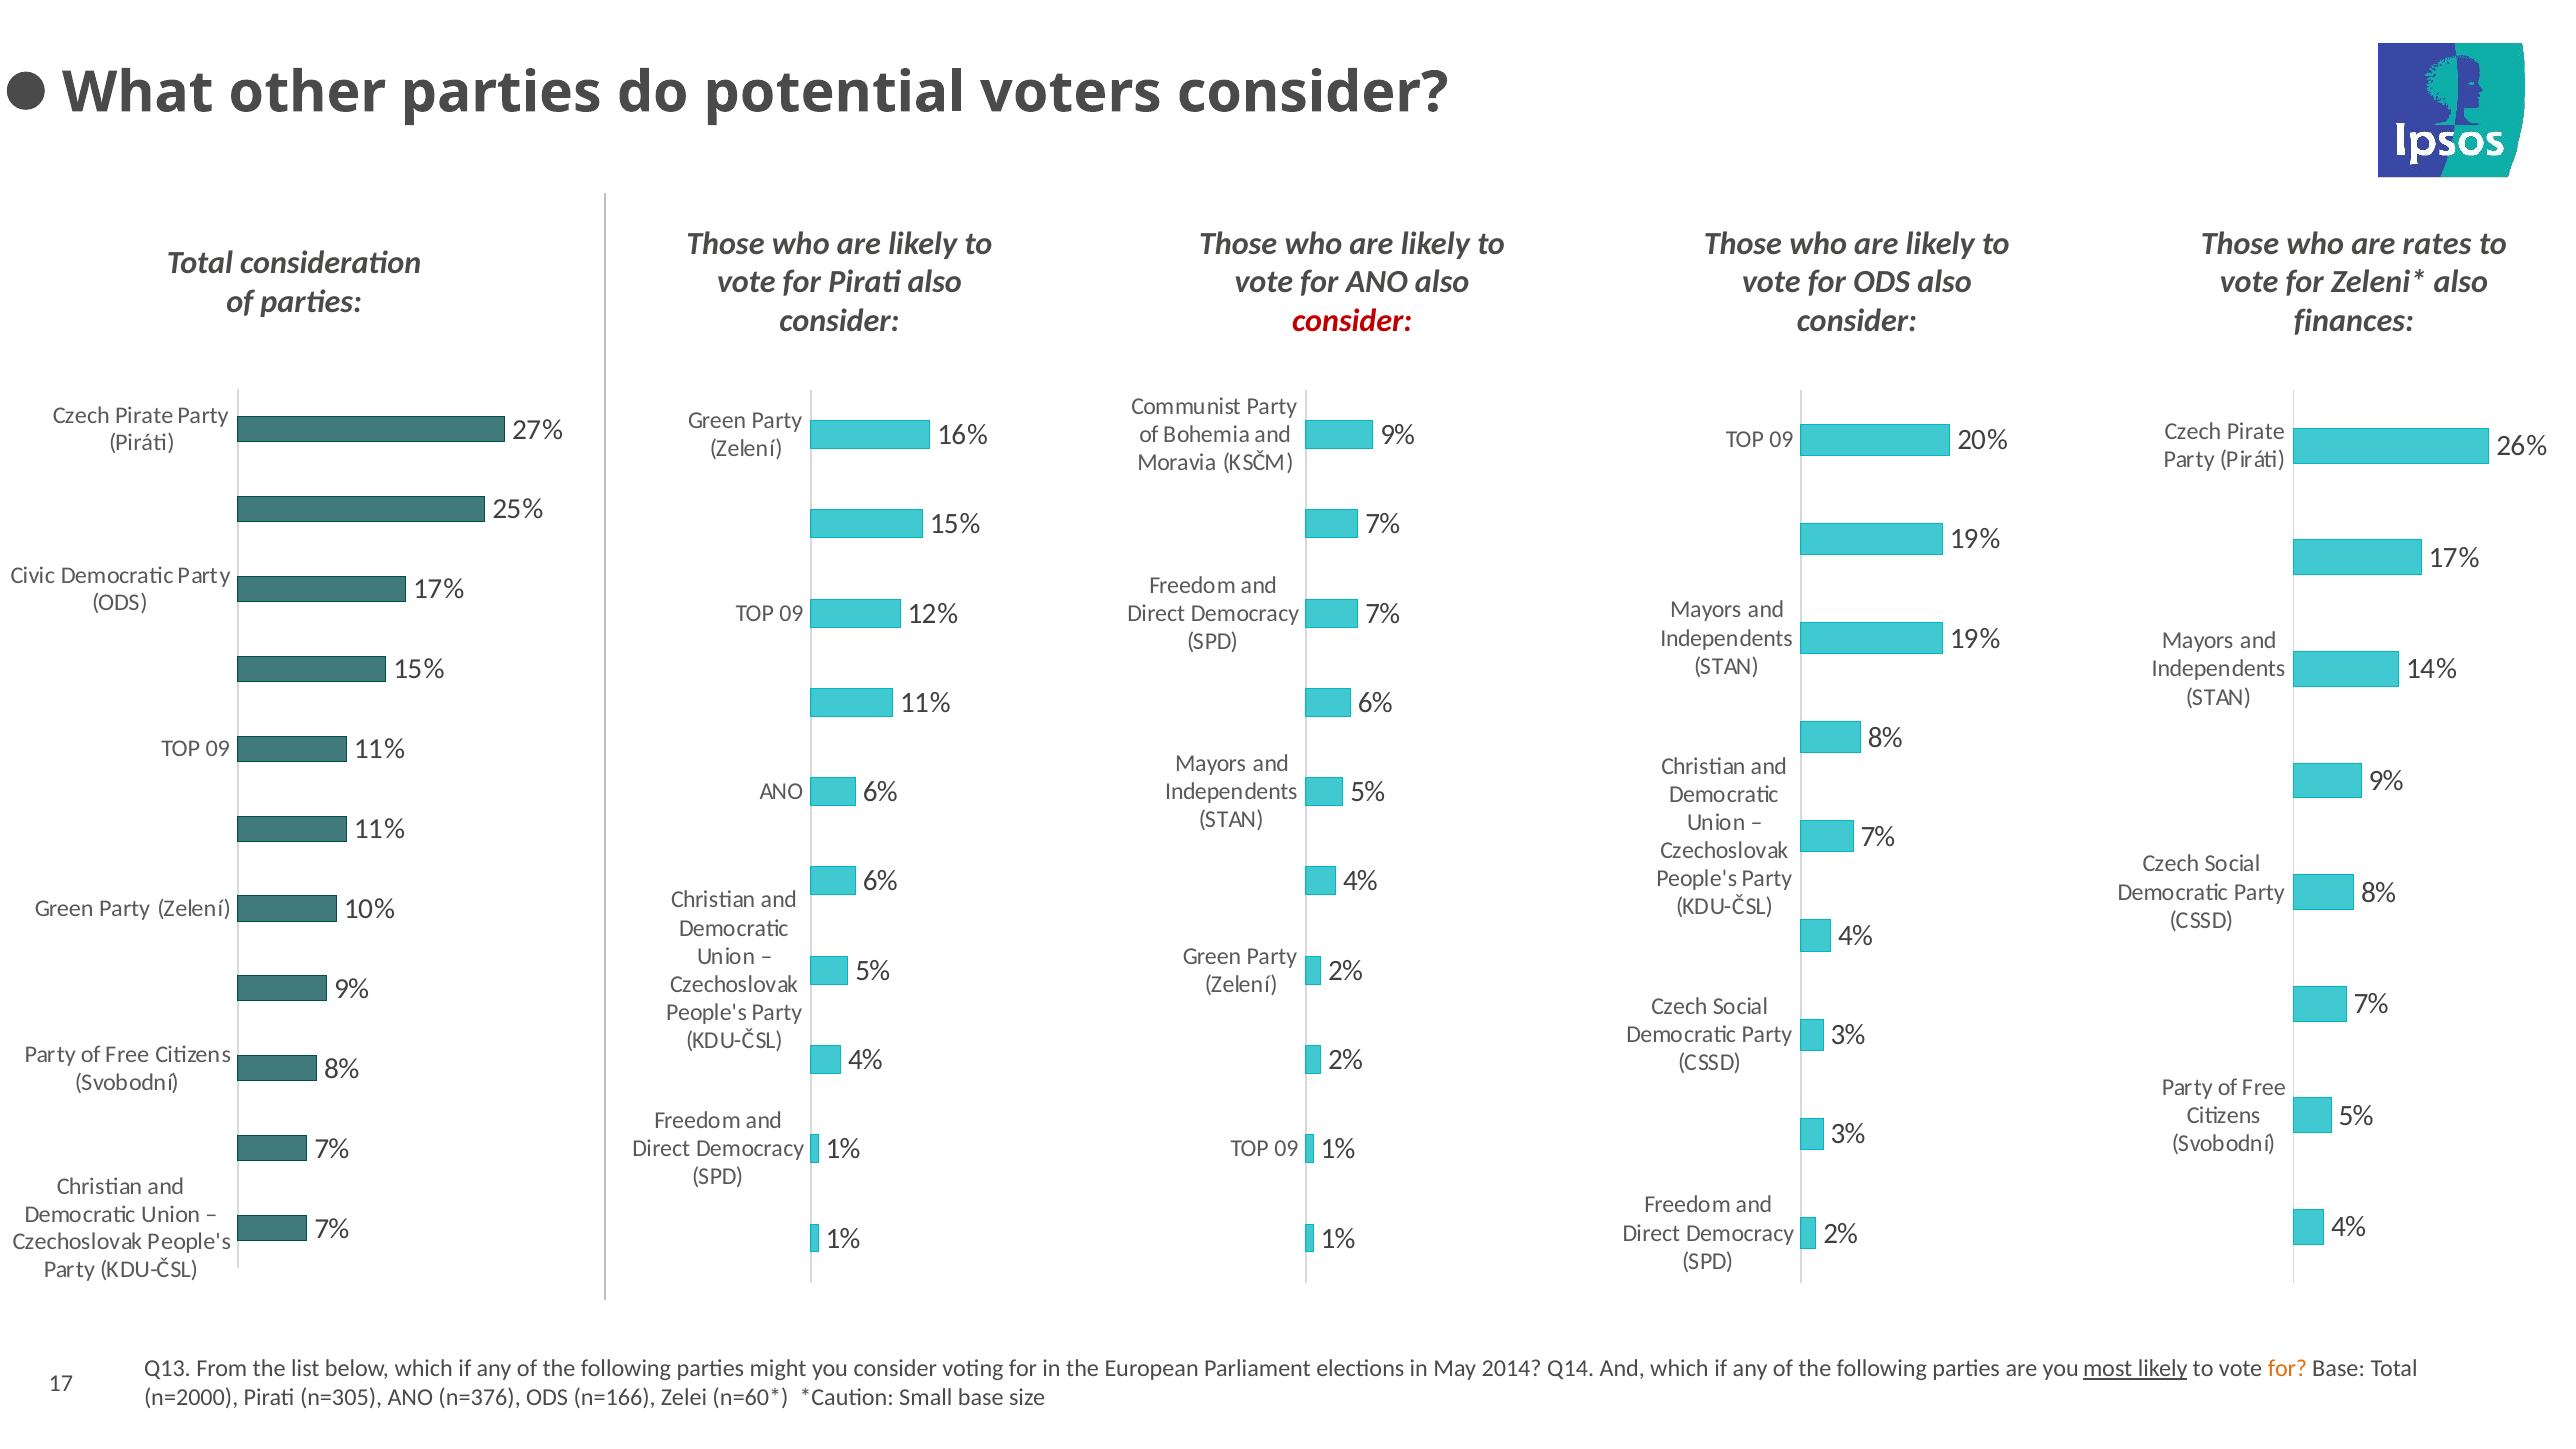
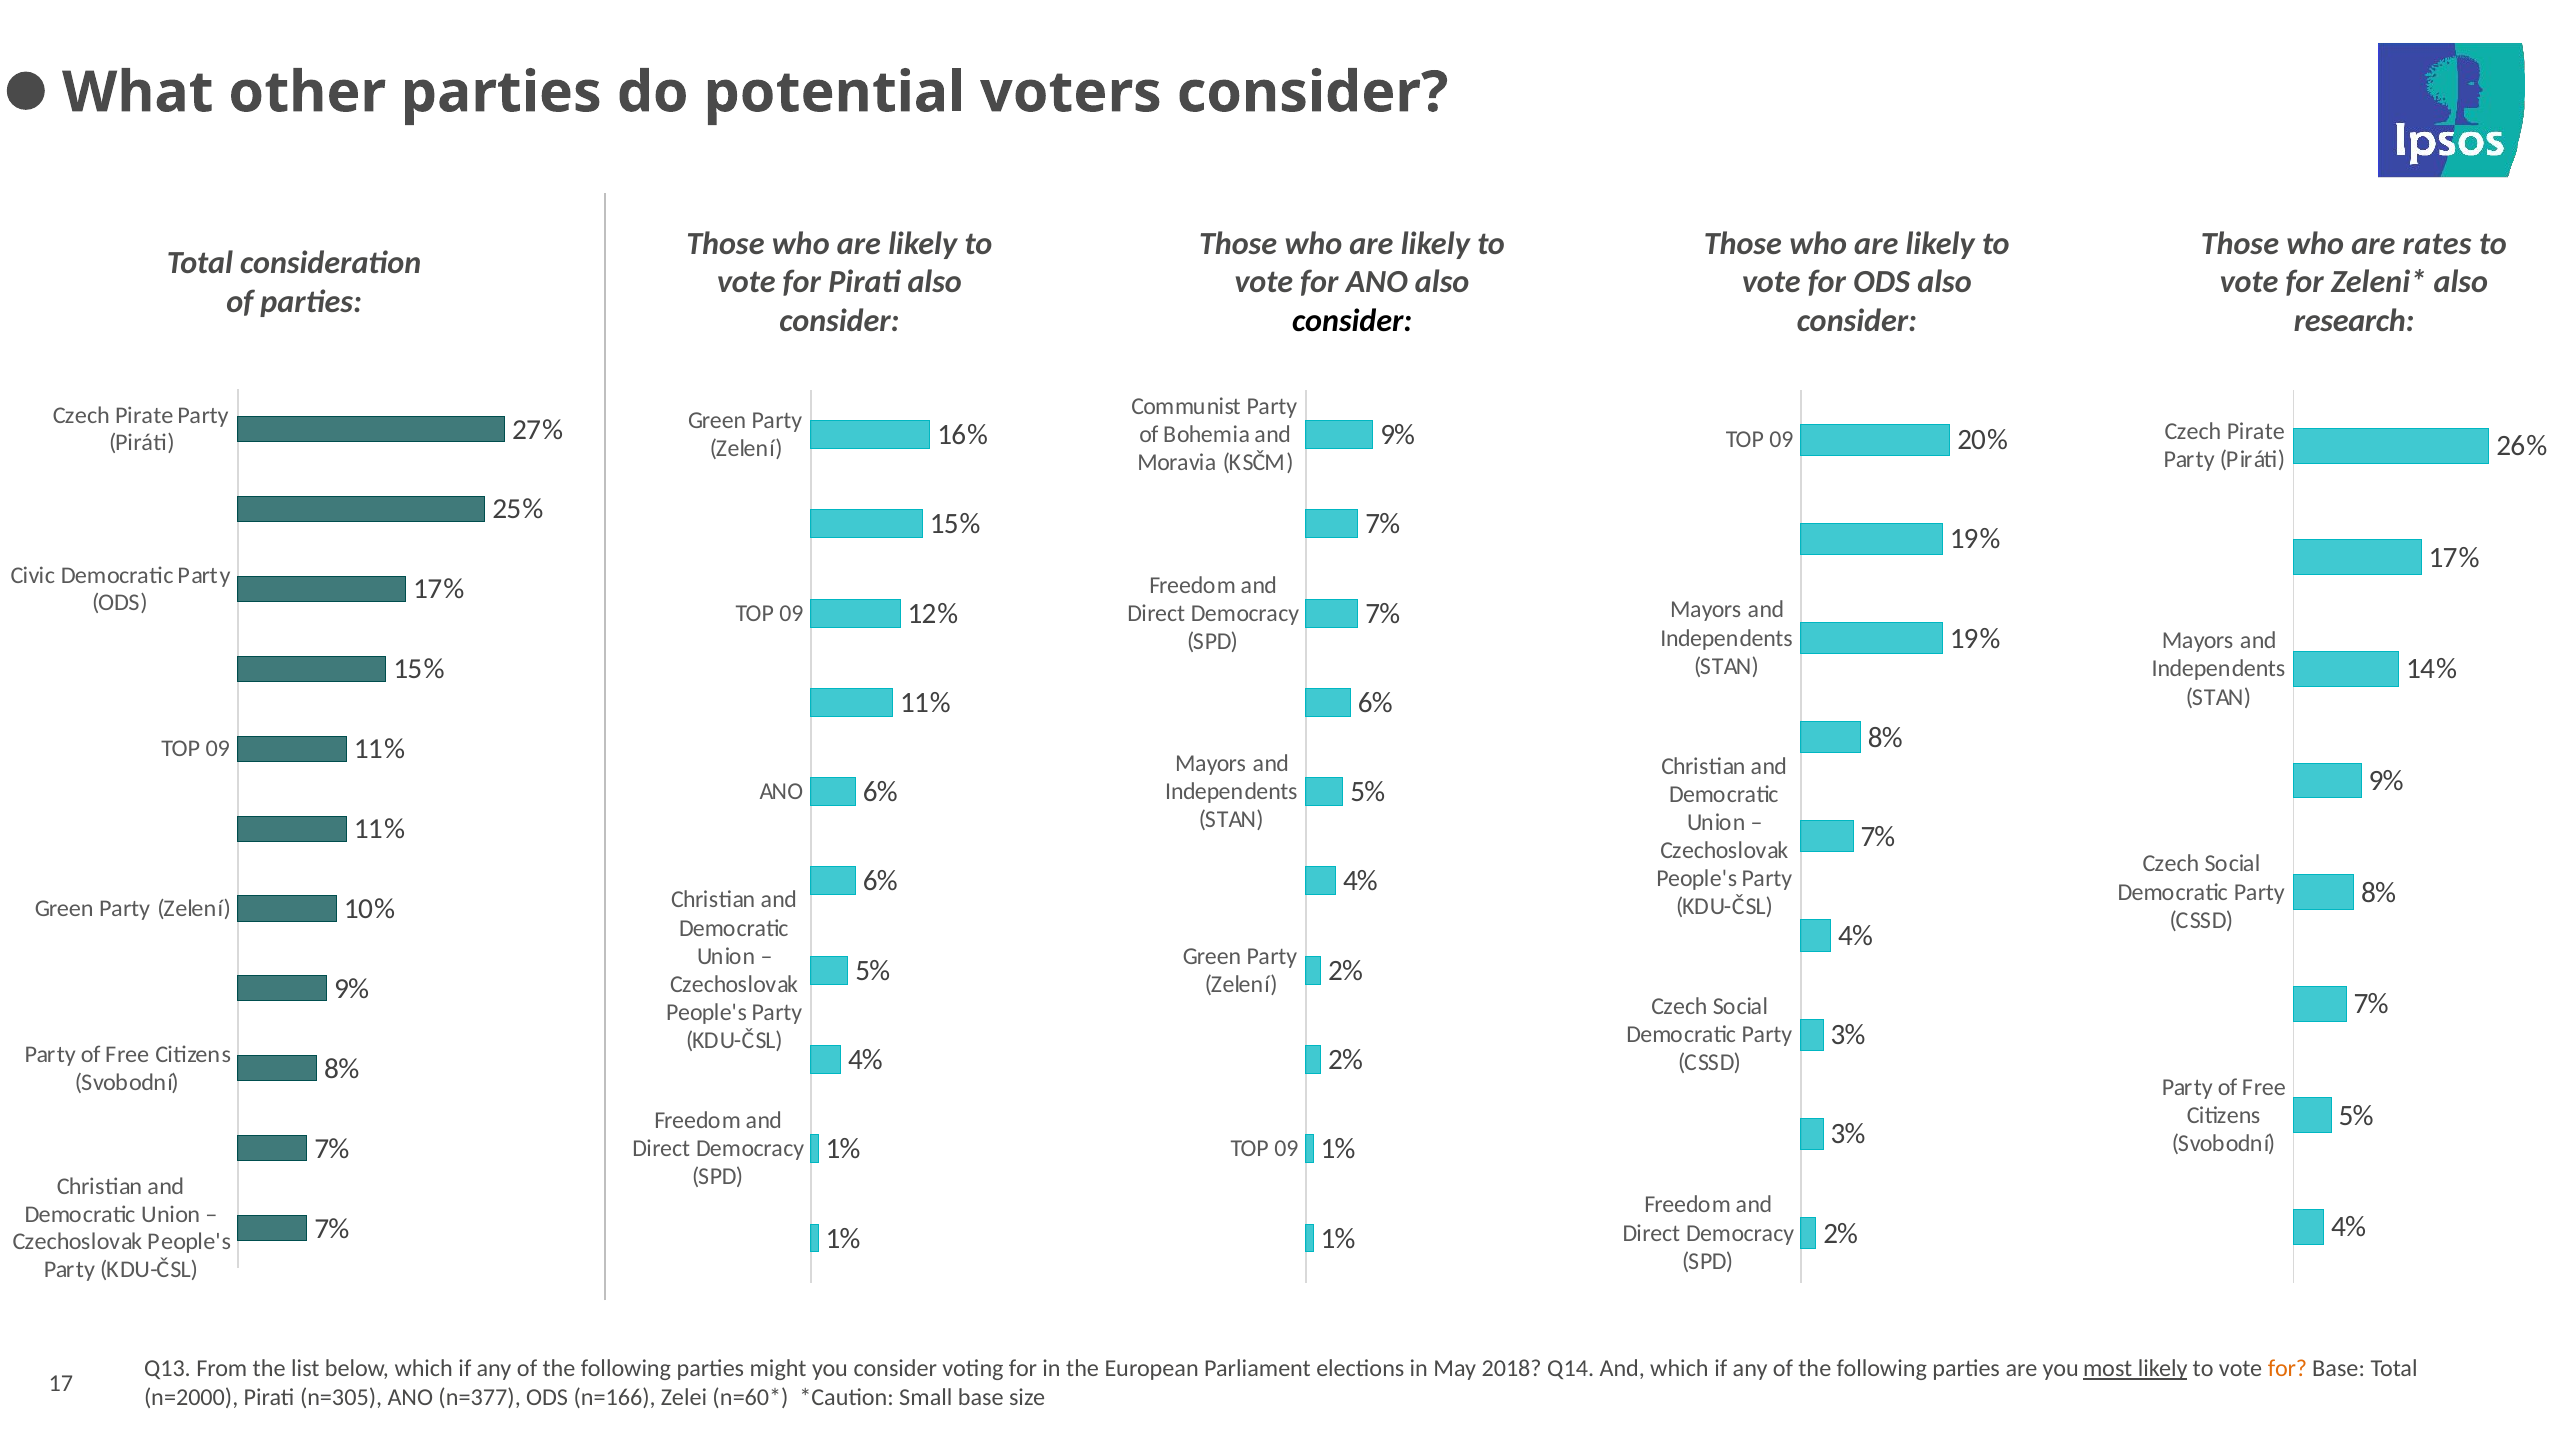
consider colour: red -> black (1352, 321)
finances: finances -> research (2354, 321)
2014: 2014 -> 2018 (1512, 1369)
n=376: n=376 -> n=377 (480, 1398)
